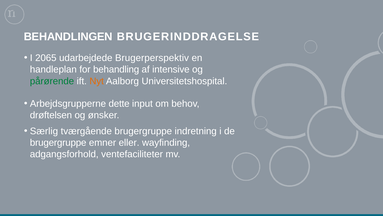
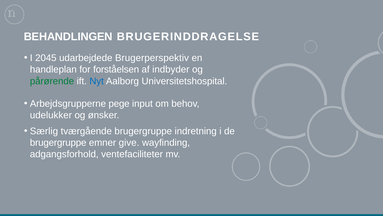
2065: 2065 -> 2045 (46, 58)
behandling: behandling -> forståelsen (116, 69)
intensive: intensive -> indbyder (171, 69)
Nyt colour: orange -> blue (97, 81)
dette: dette -> pege (119, 104)
drøftelsen: drøftelsen -> udelukker (51, 115)
eller: eller -> give (129, 142)
